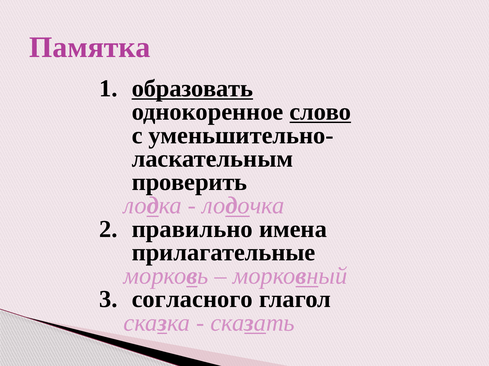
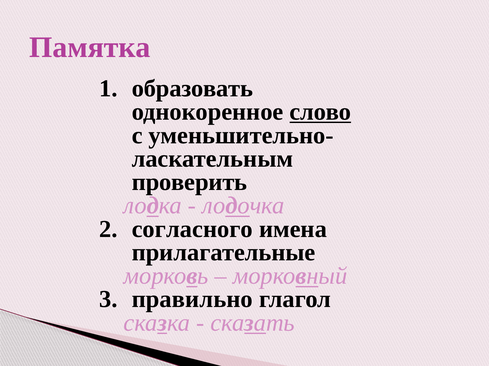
образовать underline: present -> none (192, 89)
правильно: правильно -> согласного (192, 229)
согласного: согласного -> правильно (192, 300)
